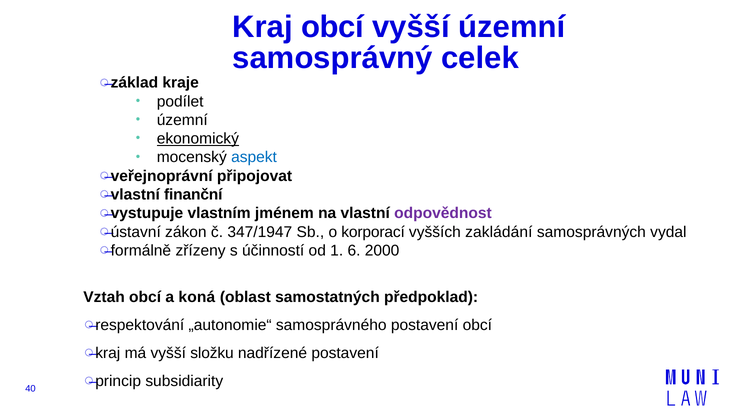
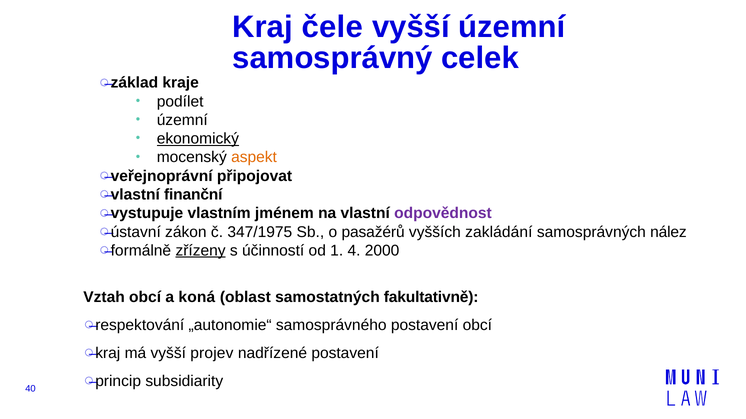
Kraj obcí: obcí -> čele (332, 27)
aspekt colour: blue -> orange (254, 158)
347/1947: 347/1947 -> 347/1975 (260, 232)
korporací: korporací -> pasažérů (373, 232)
vydal: vydal -> nález (668, 232)
zřízeny underline: none -> present (201, 251)
6: 6 -> 4 (354, 251)
předpoklad: předpoklad -> fakultativně (431, 298)
složku: složku -> projev (212, 353)
